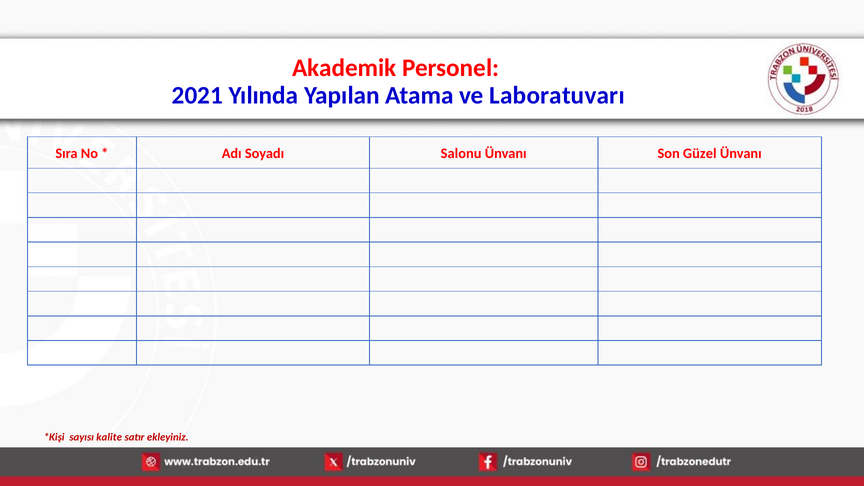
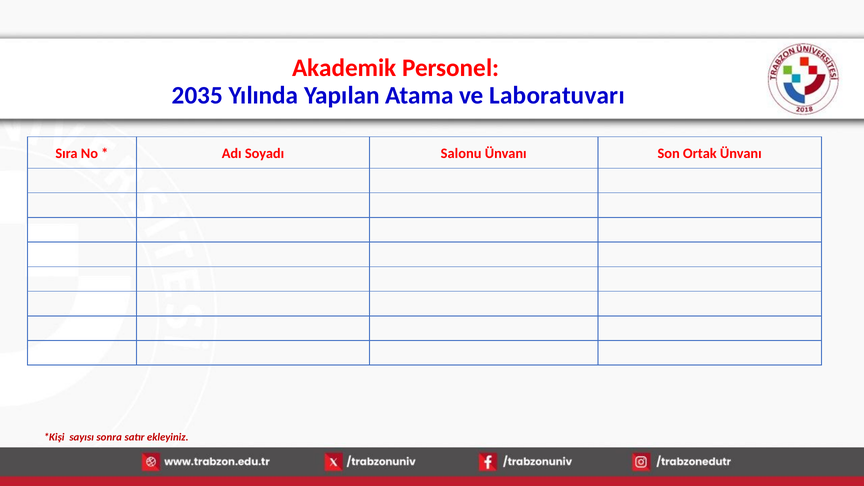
2021: 2021 -> 2035 (197, 95)
Güzel: Güzel -> Ortak (700, 153)
kalite: kalite -> sonra (109, 437)
